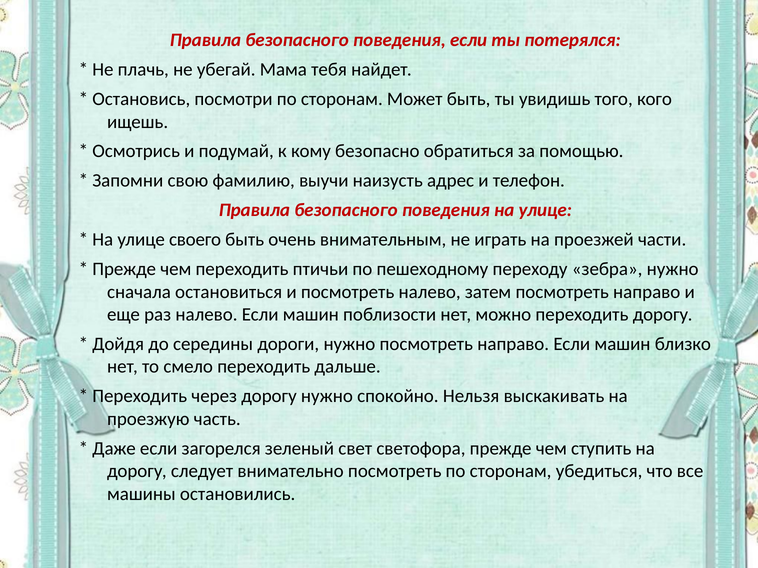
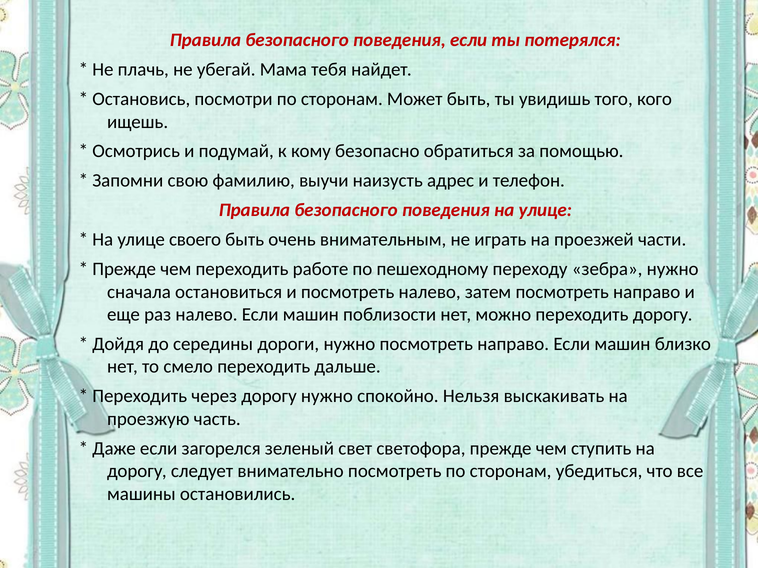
птичьи: птичьи -> работе (321, 269)
